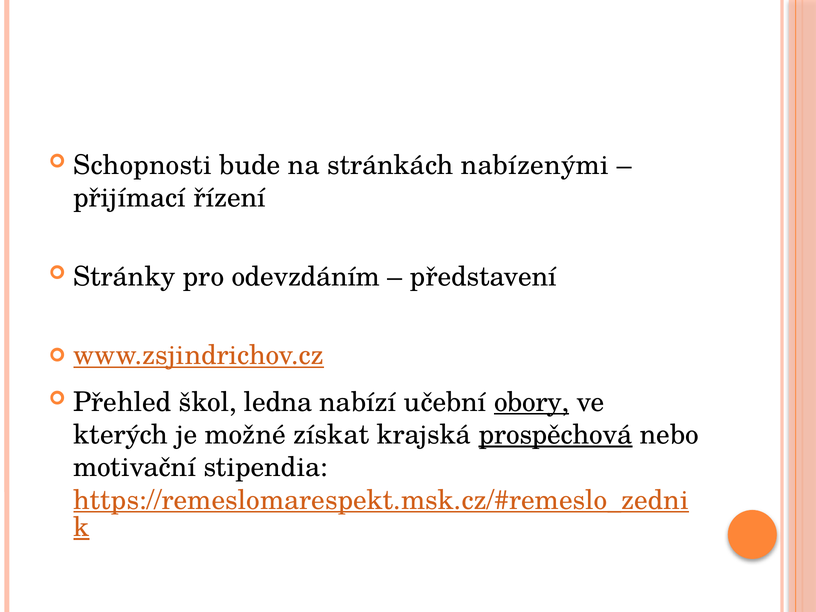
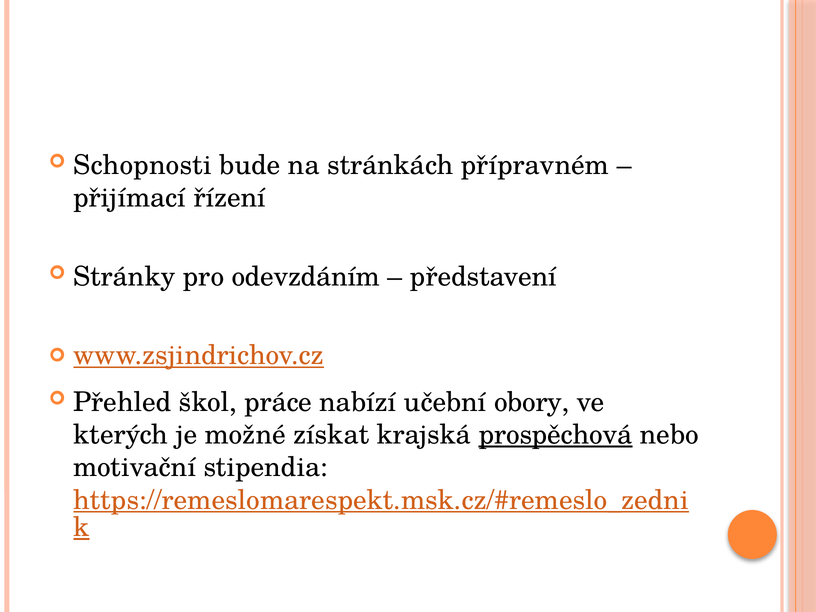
nabízenými: nabízenými -> přípravném (535, 165)
ledna: ledna -> práce (278, 402)
obory underline: present -> none (532, 402)
